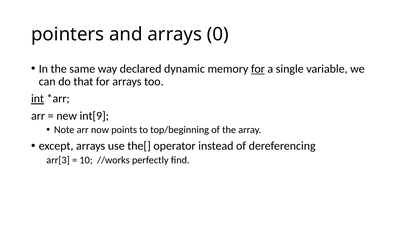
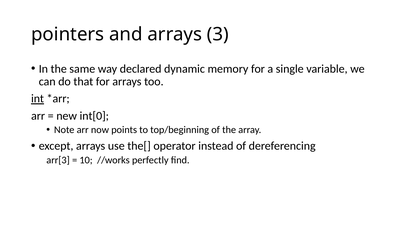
0: 0 -> 3 (218, 34)
for underline: present -> none (258, 69)
int[9: int[9 -> int[0 (94, 116)
